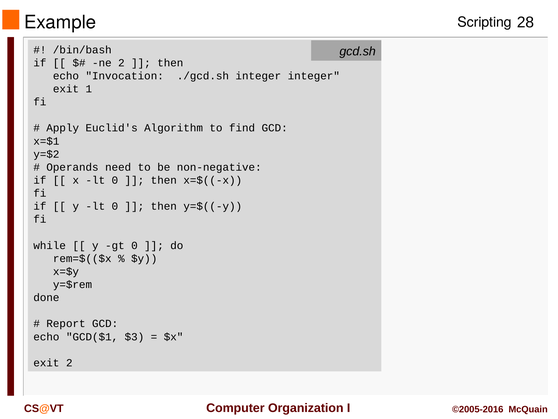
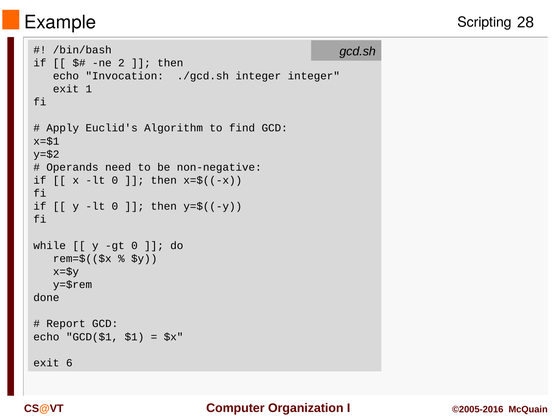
$3: $3 -> $1 (134, 336)
exit 2: 2 -> 6 (69, 362)
